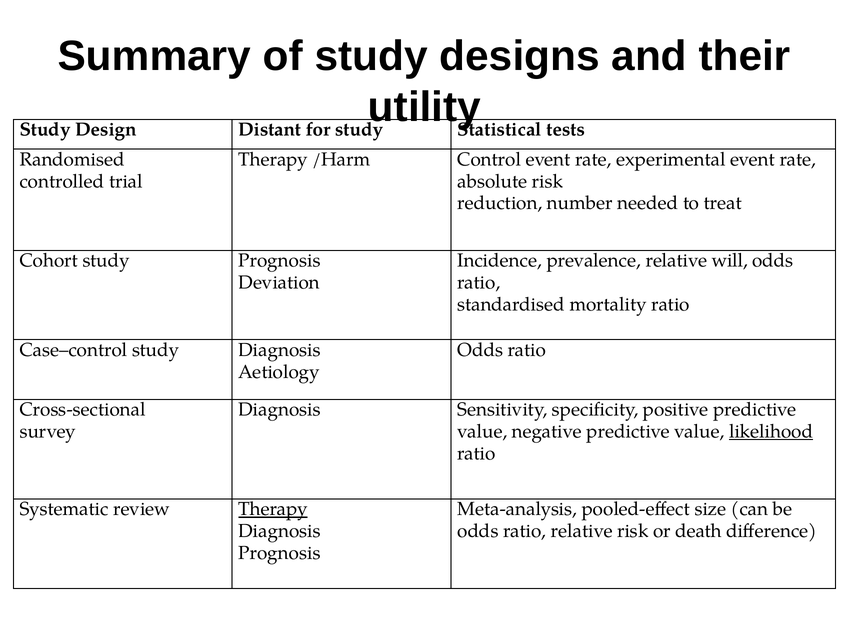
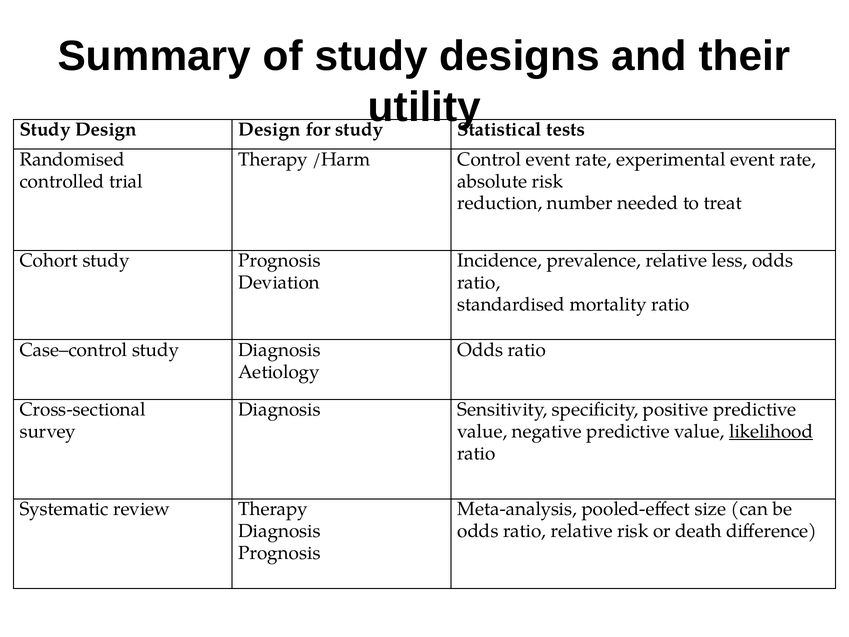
Design Distant: Distant -> Design (270, 129)
will: will -> less (730, 261)
Therapy underline: present -> none (273, 509)
